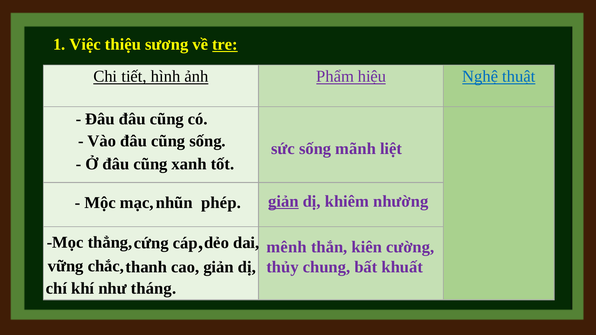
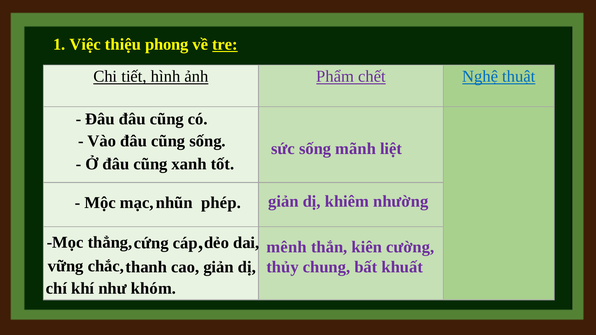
sương: sương -> phong (167, 44)
hiệu: hiệu -> chết (372, 77)
giản underline: present -> none (283, 202)
tháng: tháng -> khóm (153, 289)
